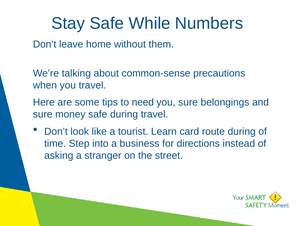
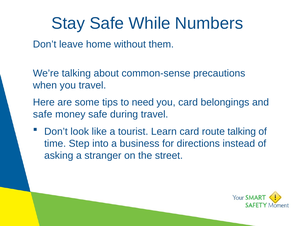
you sure: sure -> card (188, 103)
sure: sure -> safe (43, 115)
route during: during -> talking (242, 132)
